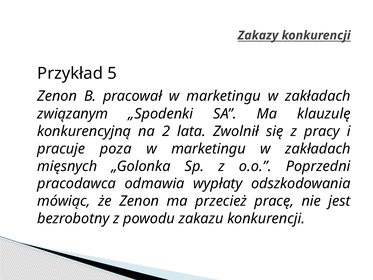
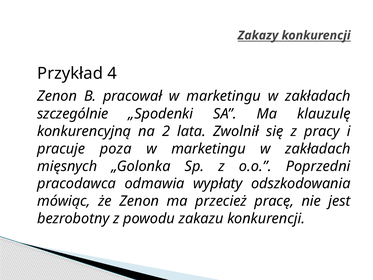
5: 5 -> 4 (112, 73)
związanym: związanym -> szczególnie (73, 114)
